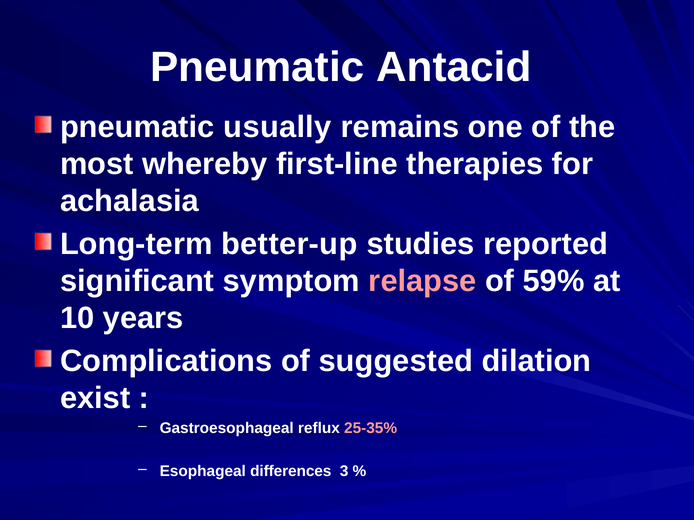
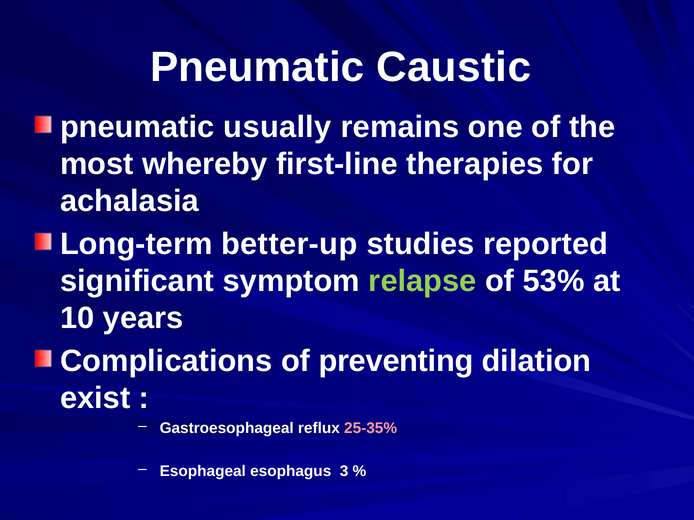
Antacid: Antacid -> Caustic (454, 67)
relapse colour: pink -> light green (423, 281)
59%: 59% -> 53% (554, 281)
suggested: suggested -> preventing (396, 362)
differences: differences -> esophagus (291, 472)
